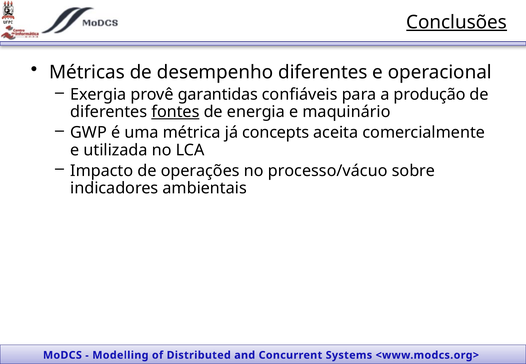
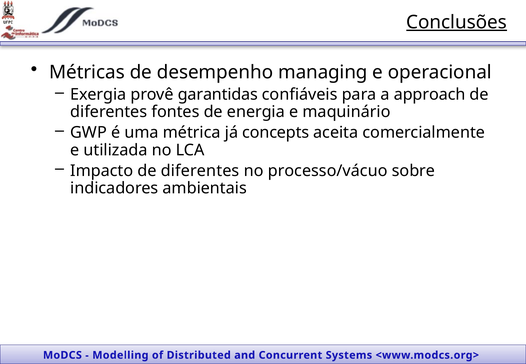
desempenho diferentes: diferentes -> managing (323, 72)
produção: produção -> approach (430, 94)
fontes underline: present -> none (175, 112)
Impacto de operações: operações -> diferentes (200, 171)
